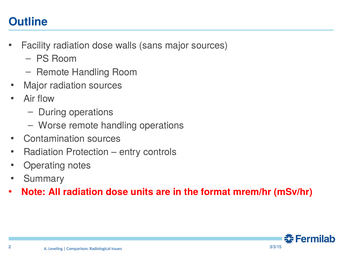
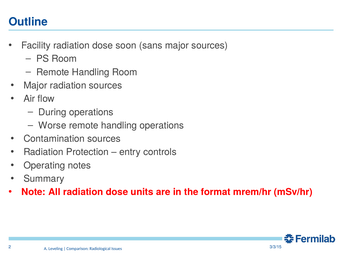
walls: walls -> soon (126, 45)
